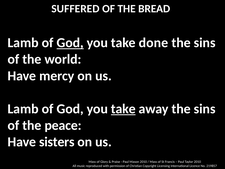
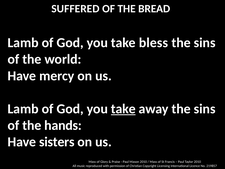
God underline: present -> none (70, 43)
done: done -> bless (154, 43)
peace: peace -> hands (63, 125)
